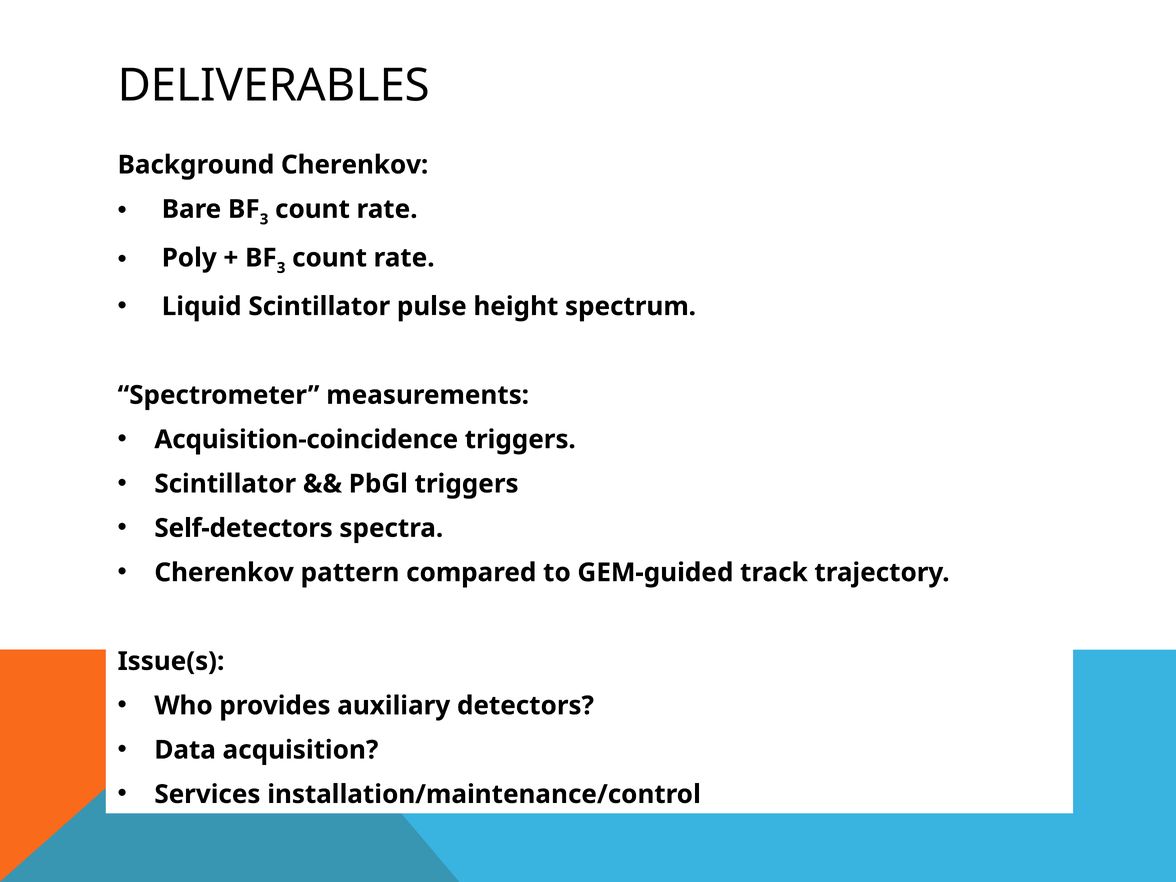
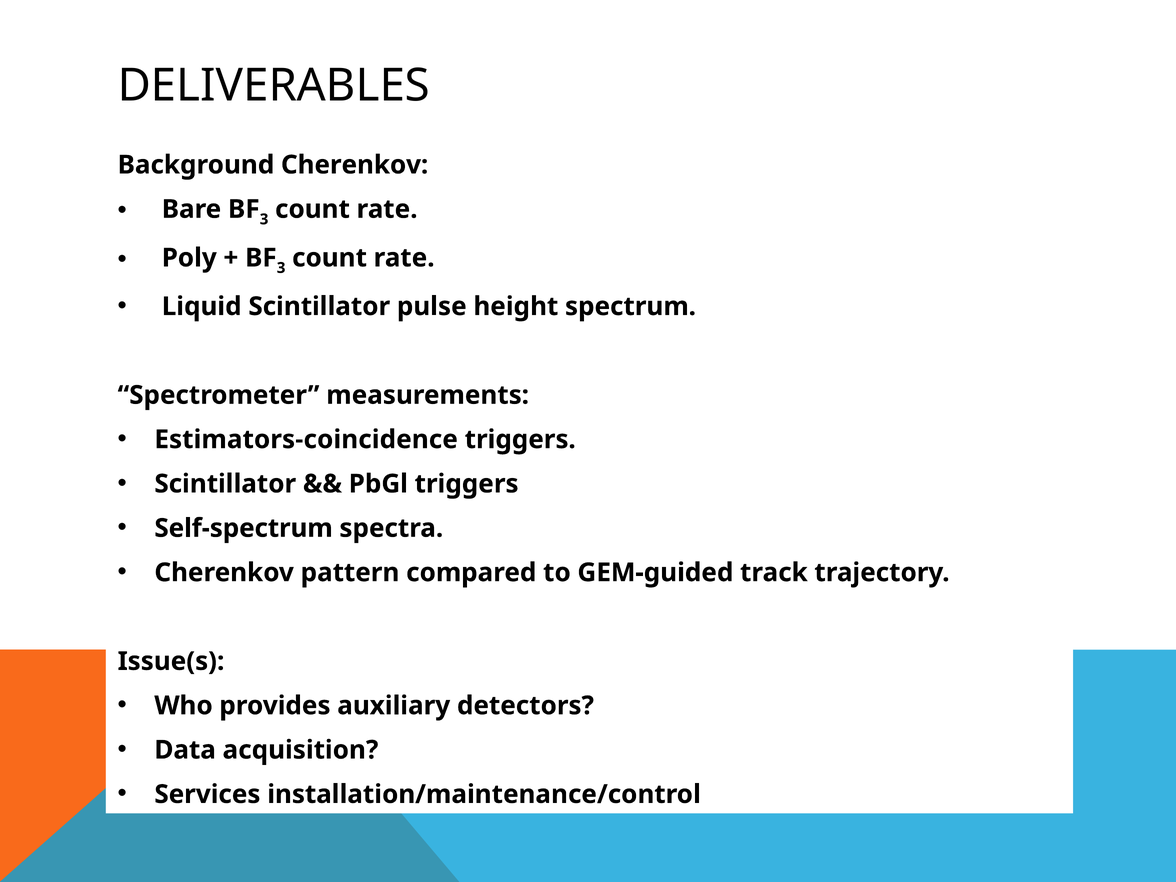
Acquisition-coincidence: Acquisition-coincidence -> Estimators-coincidence (306, 440)
Self-detectors: Self-detectors -> Self-spectrum (244, 528)
